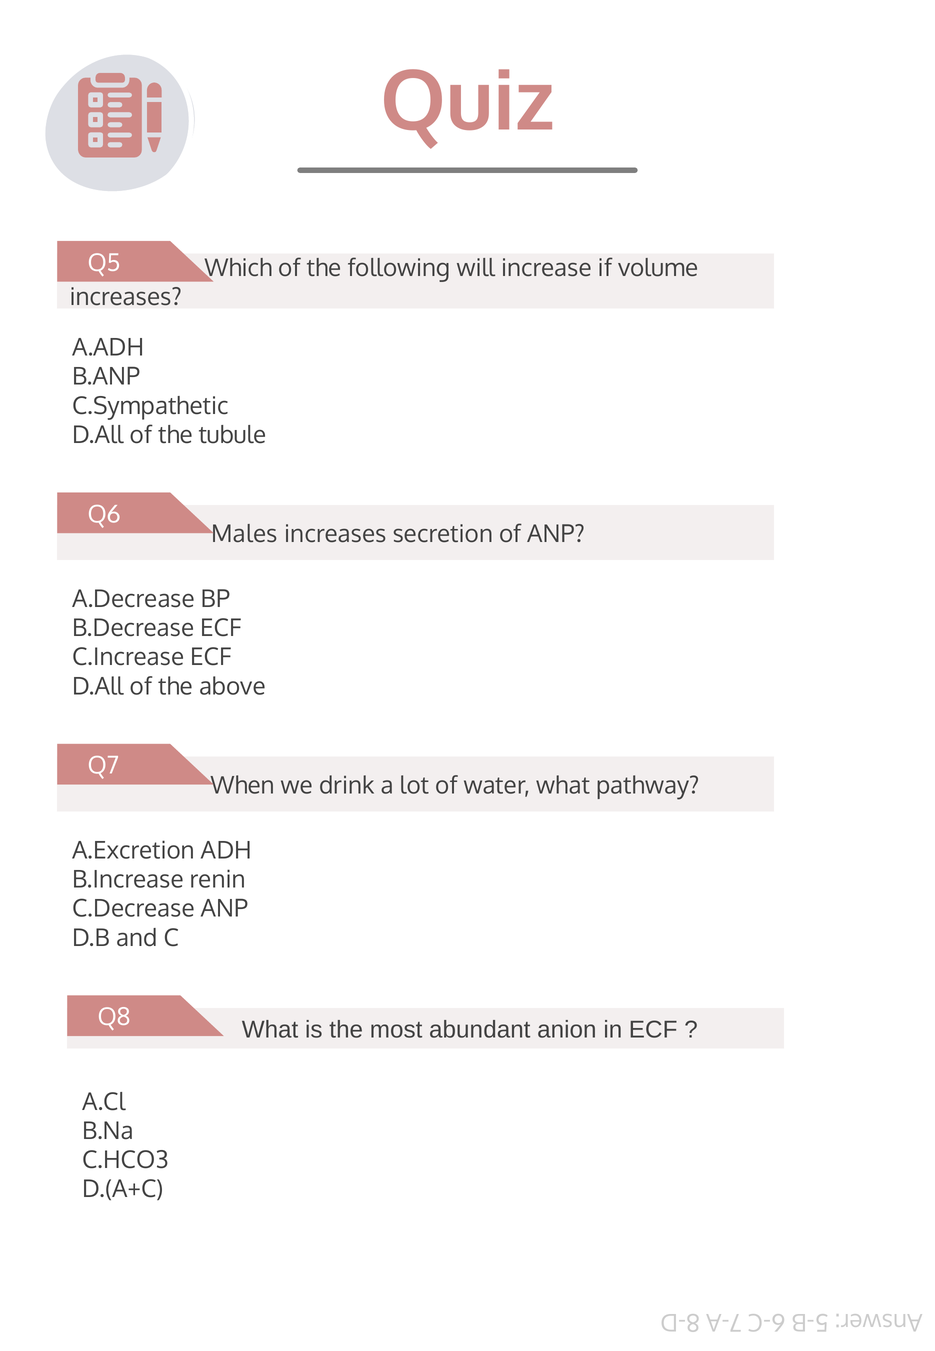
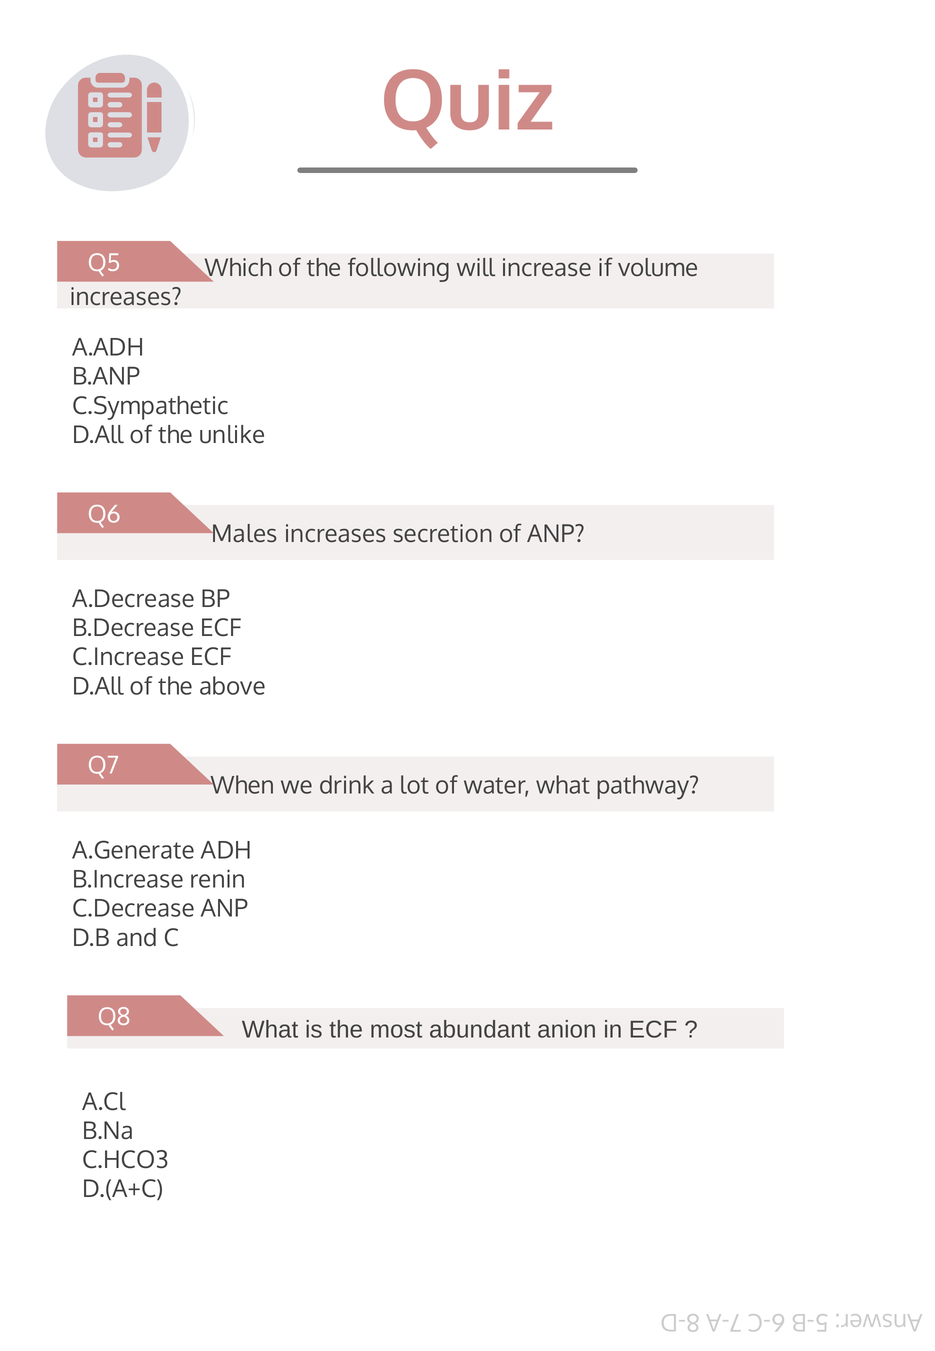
tubule: tubule -> unlike (232, 435)
A.Excretion: A.Excretion -> A.Generate (134, 850)
